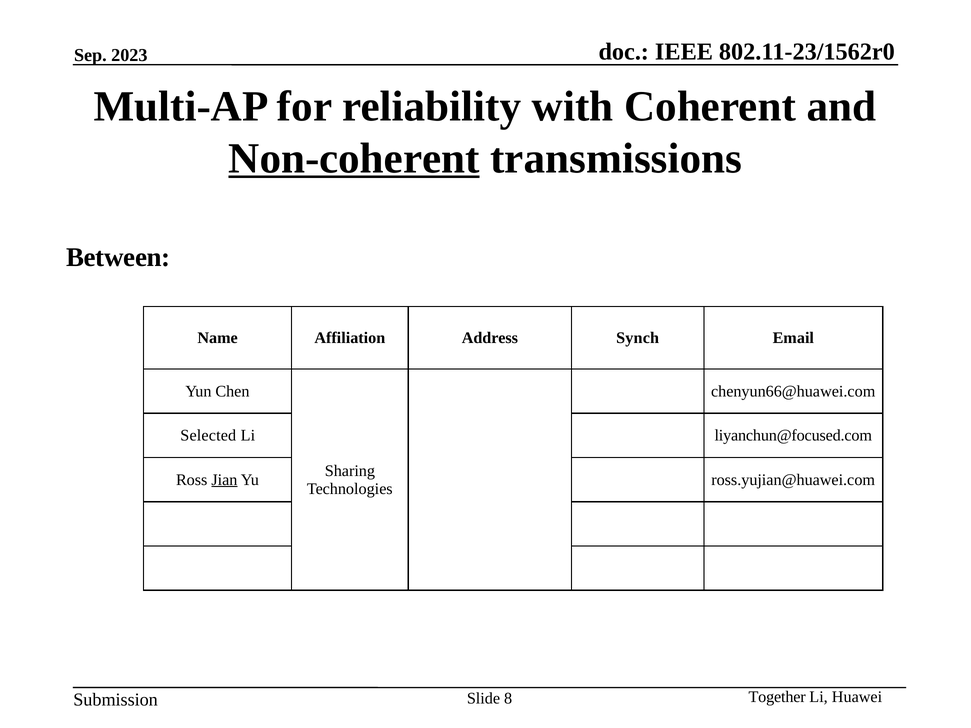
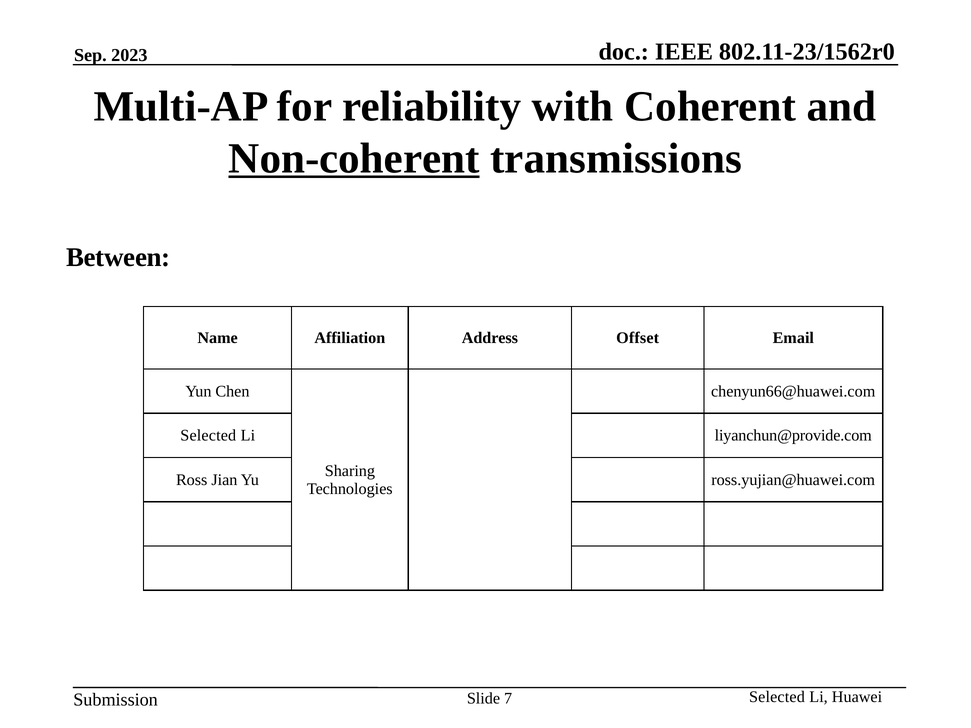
Synch: Synch -> Offset (638, 338)
liyanchun@focused.com: liyanchun@focused.com -> liyanchun@provide.com (793, 436)
Jian underline: present -> none (224, 480)
Together: Together -> Selected (777, 697)
8: 8 -> 7 (508, 698)
